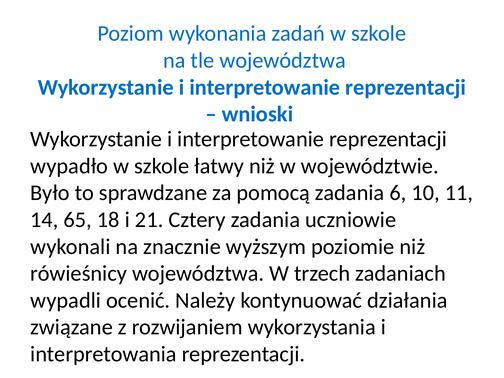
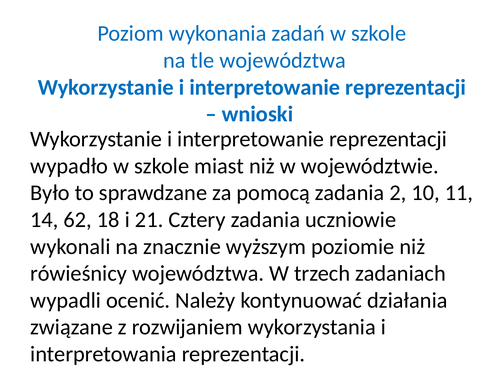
łatwy: łatwy -> miast (219, 166)
6: 6 -> 2 (398, 193)
65: 65 -> 62 (78, 220)
